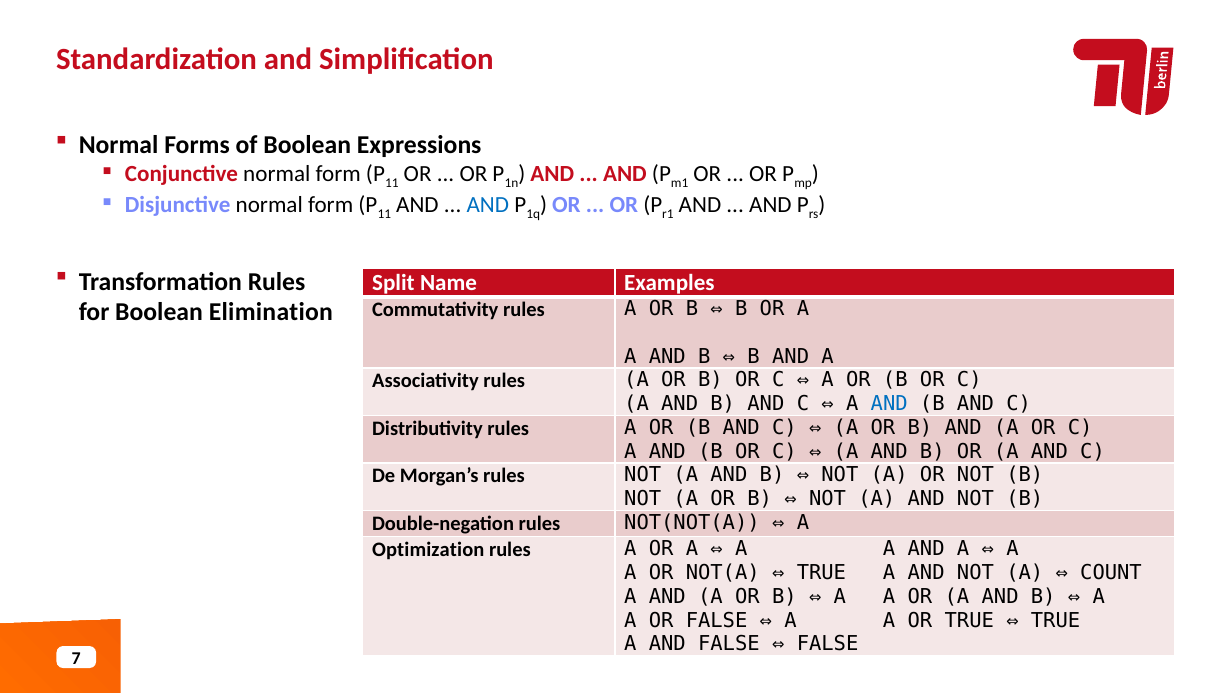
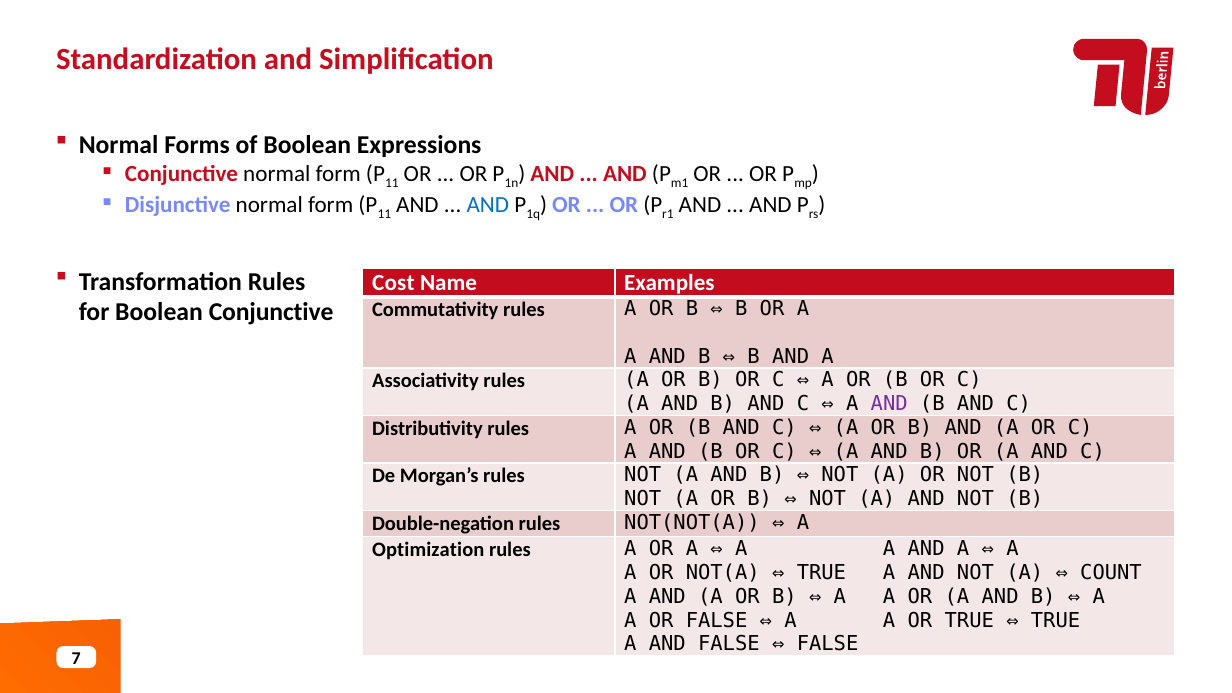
Split: Split -> Cost (393, 283)
Boolean Elimination: Elimination -> Conjunctive (271, 312)
AND colour: blue -> purple (889, 404)
